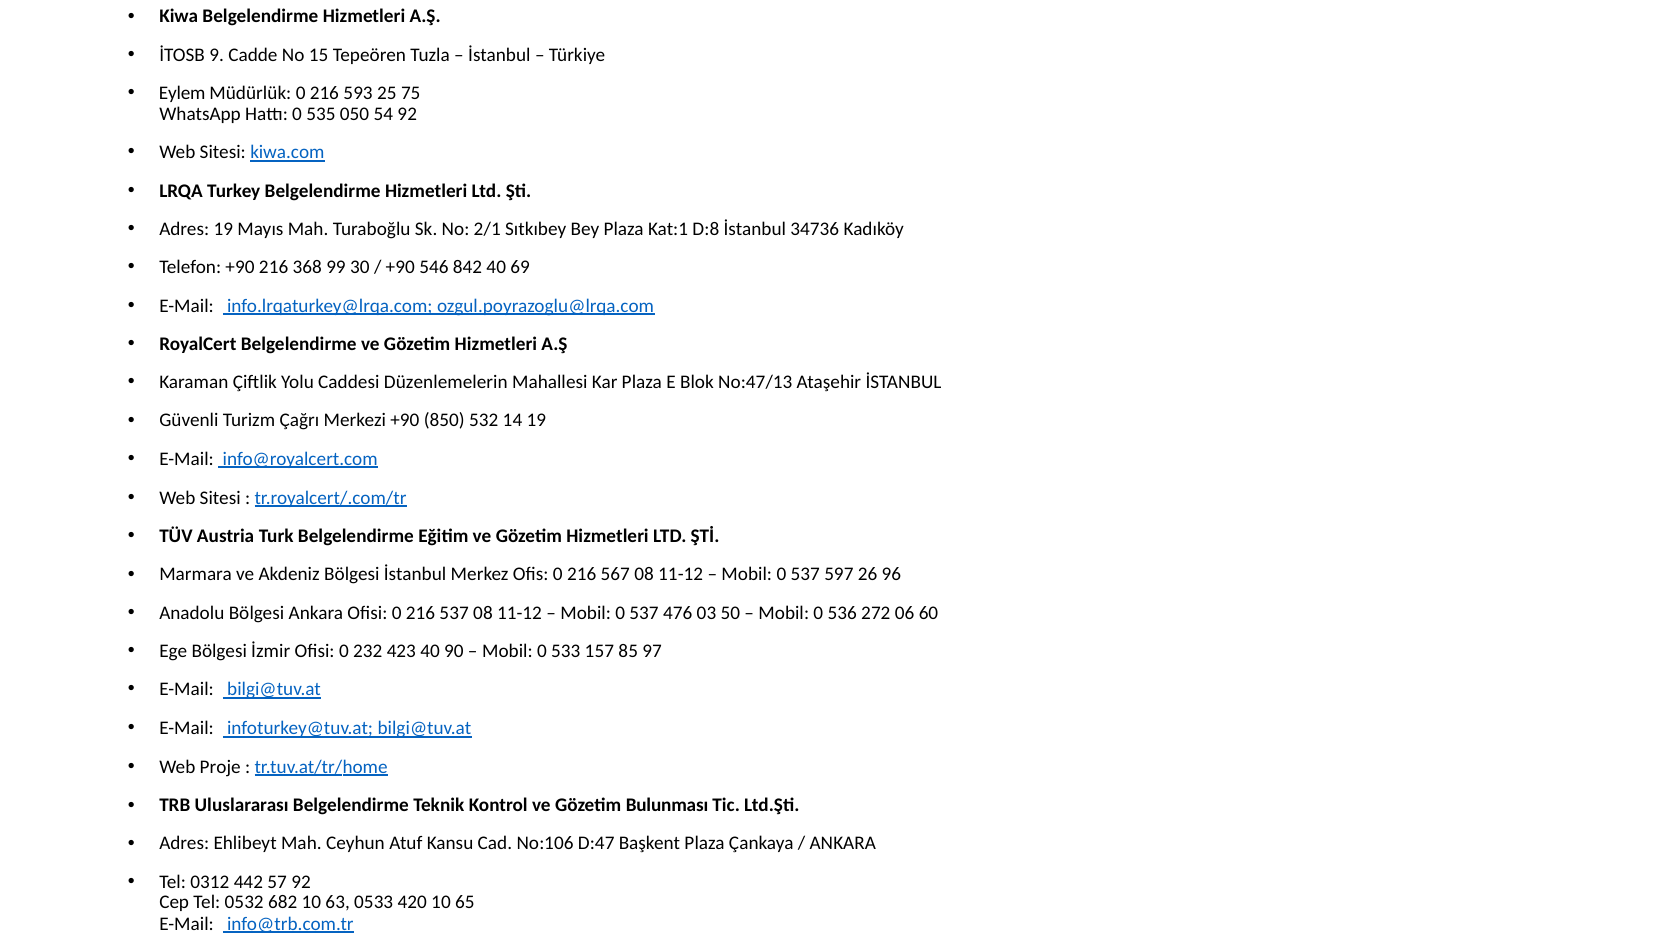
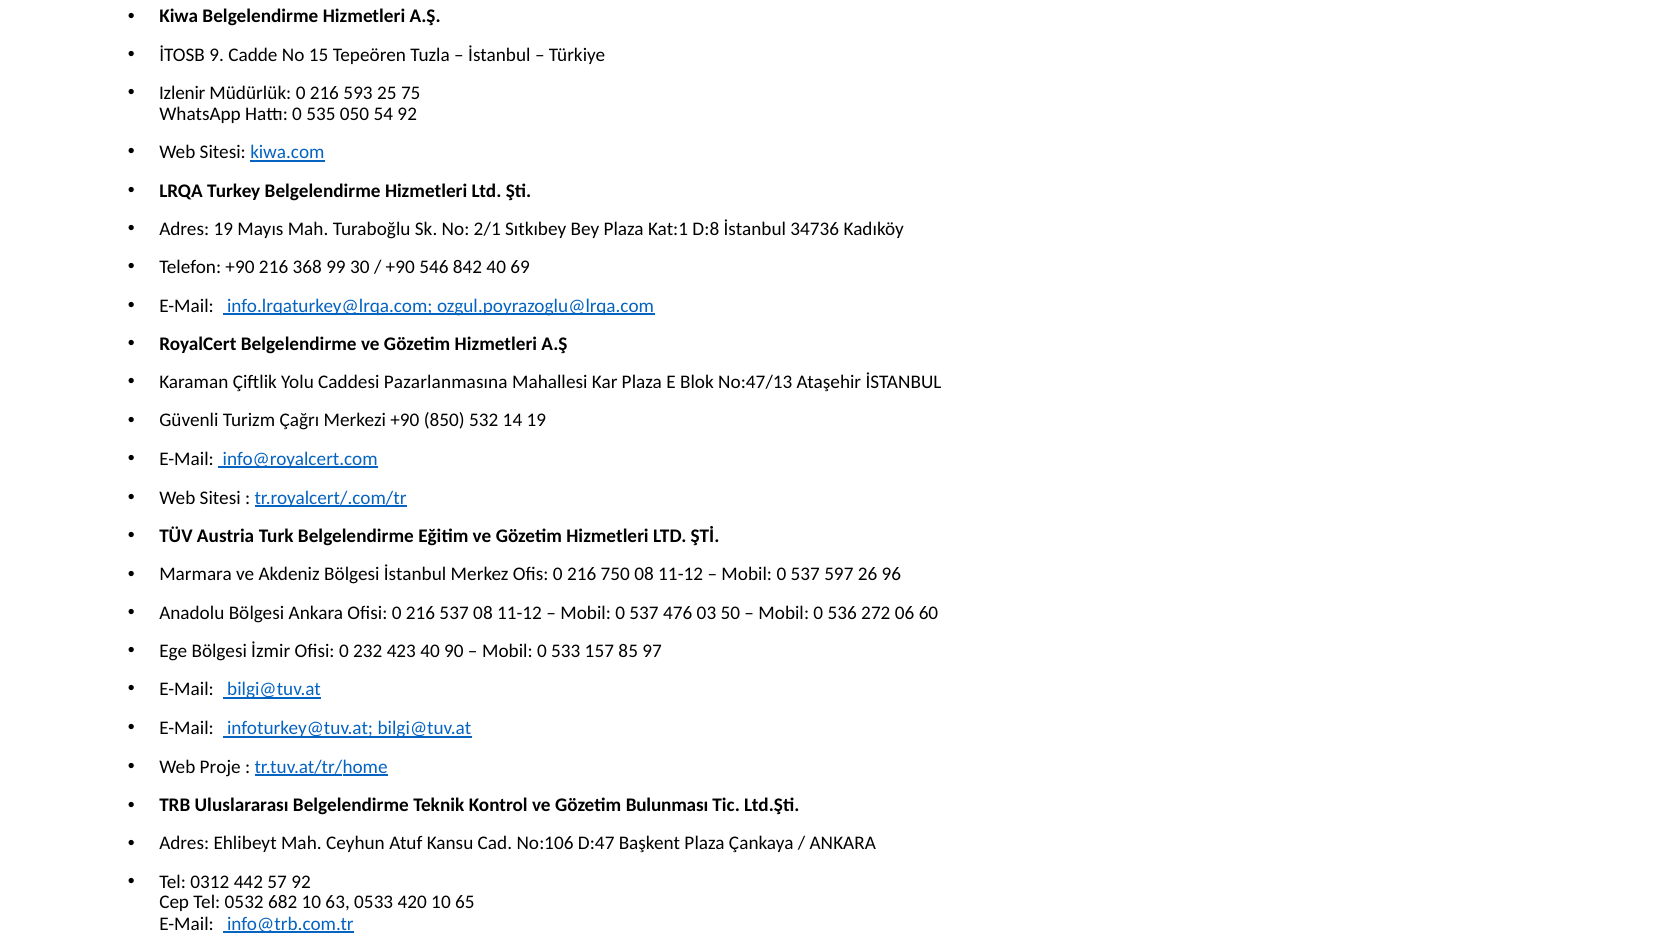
Eylem: Eylem -> Izlenir (182, 93)
Düzenlemelerin: Düzenlemelerin -> Pazarlanmasına (446, 382)
567: 567 -> 750 (615, 575)
